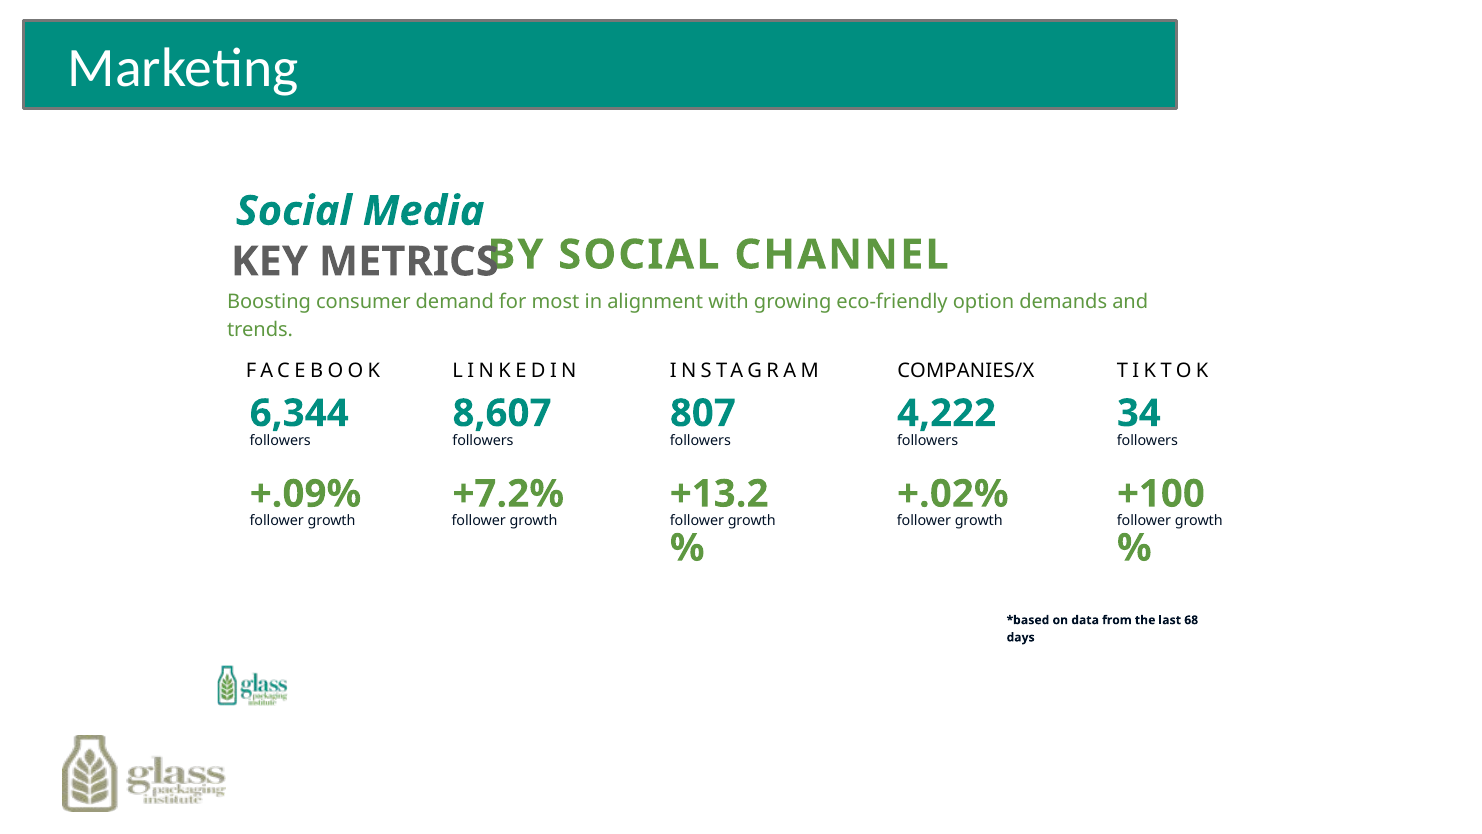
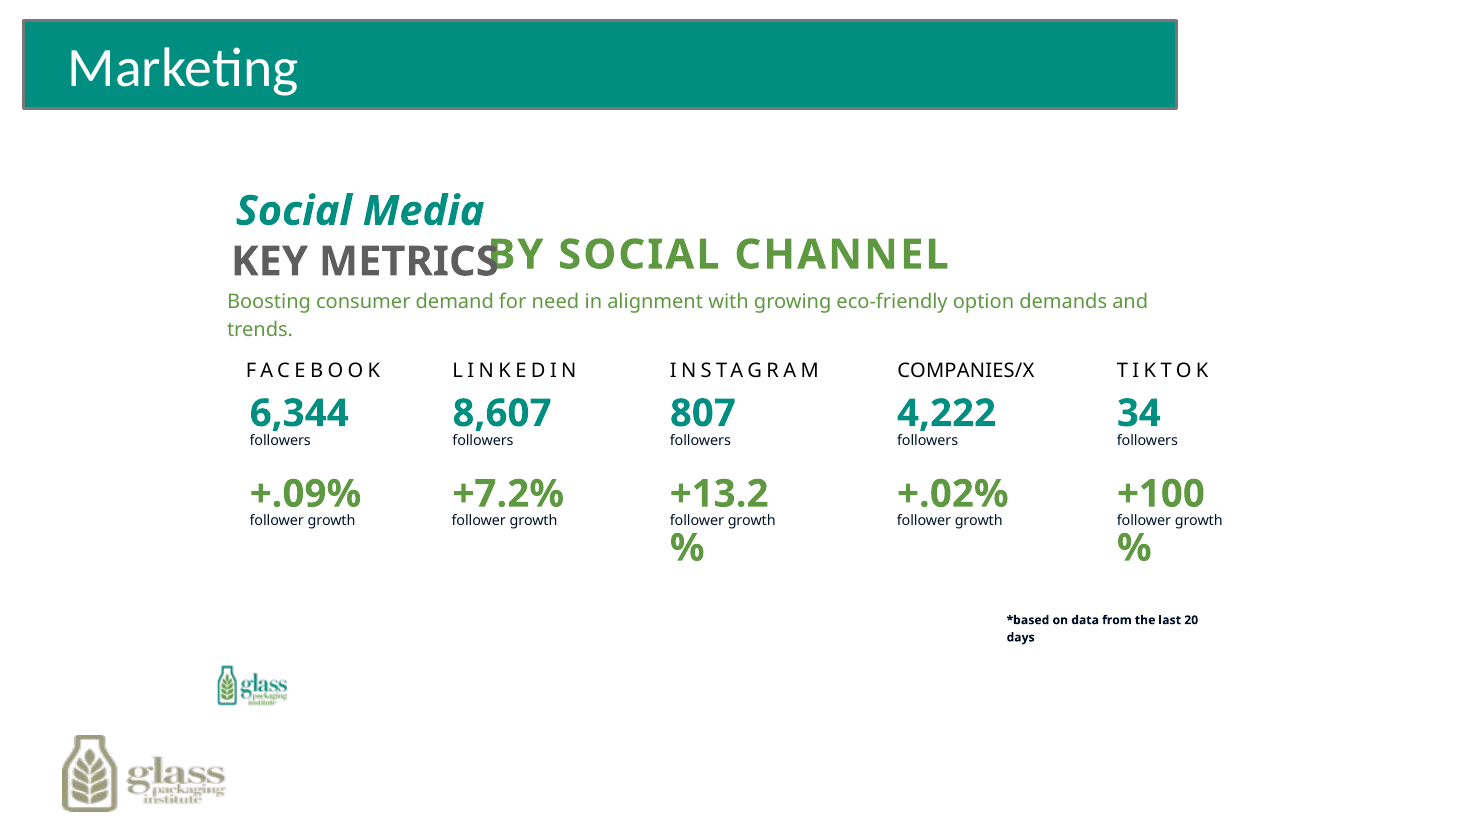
most: most -> need (555, 301)
68: 68 -> 20 (1191, 620)
